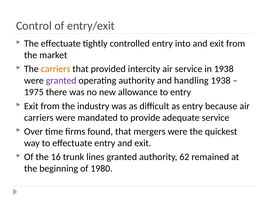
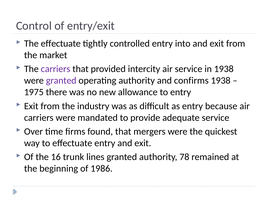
carriers colour: orange -> purple (56, 69)
handling: handling -> confirms (191, 81)
62: 62 -> 78 (184, 157)
1980: 1980 -> 1986 (102, 169)
